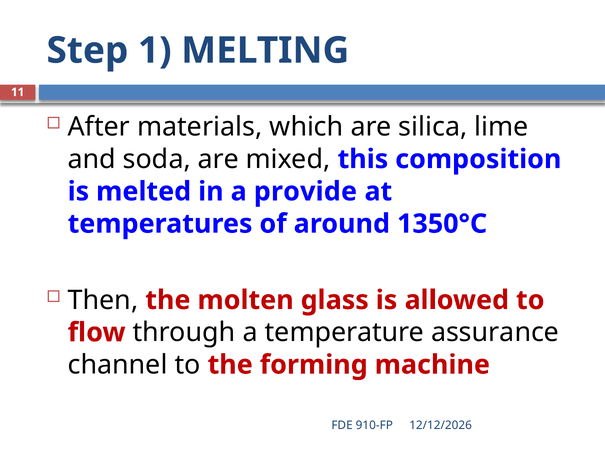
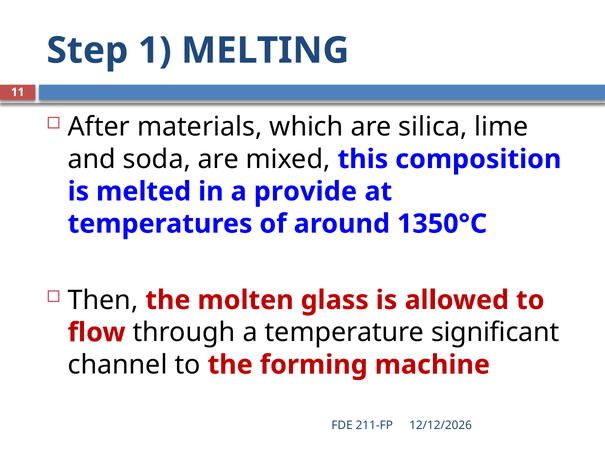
assurance: assurance -> significant (495, 332)
910-FP: 910-FP -> 211-FP (374, 425)
